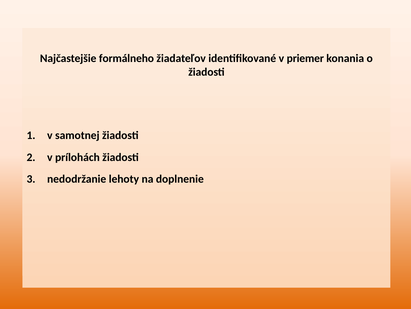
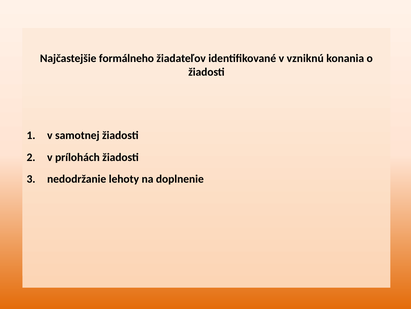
priemer: priemer -> vzniknú (305, 58)
